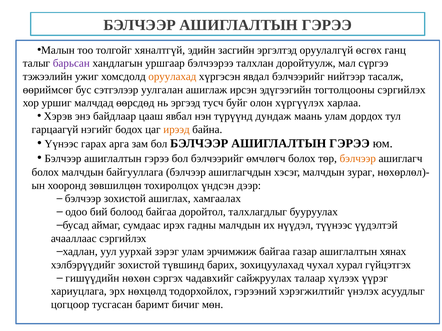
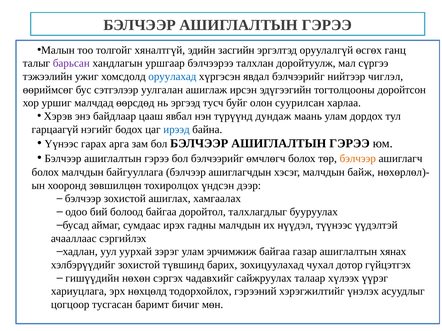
оруулахад colour: orange -> blue (172, 77)
тасалж: тасалж -> чиглэл (386, 77)
тогтолцооны сэргийлэх: сэргийлэх -> доройтсон (402, 90)
хүргүүлэх: хүргүүлэх -> суурилсан (300, 103)
ирээд colour: orange -> blue (176, 130)
зураг: зураг -> байж (361, 172)
хурал: хурал -> дотор (349, 265)
